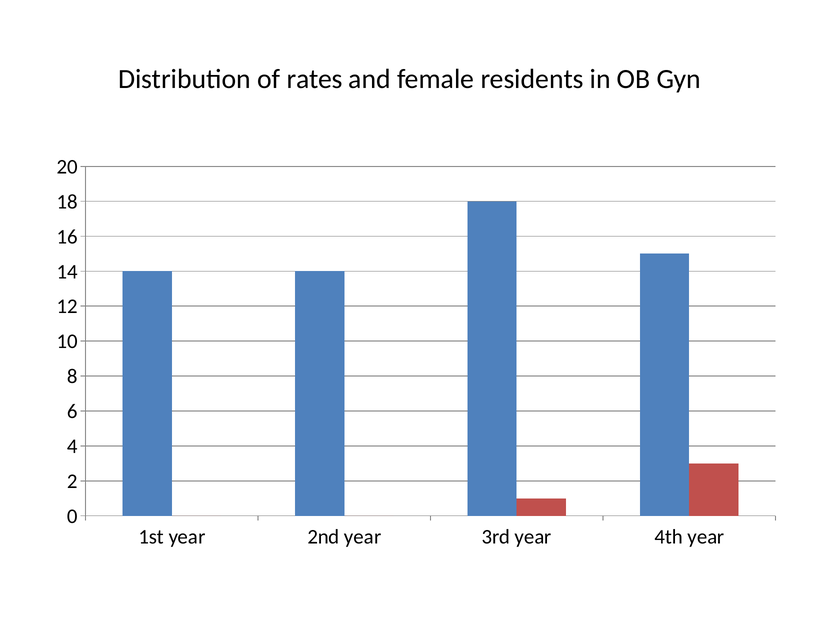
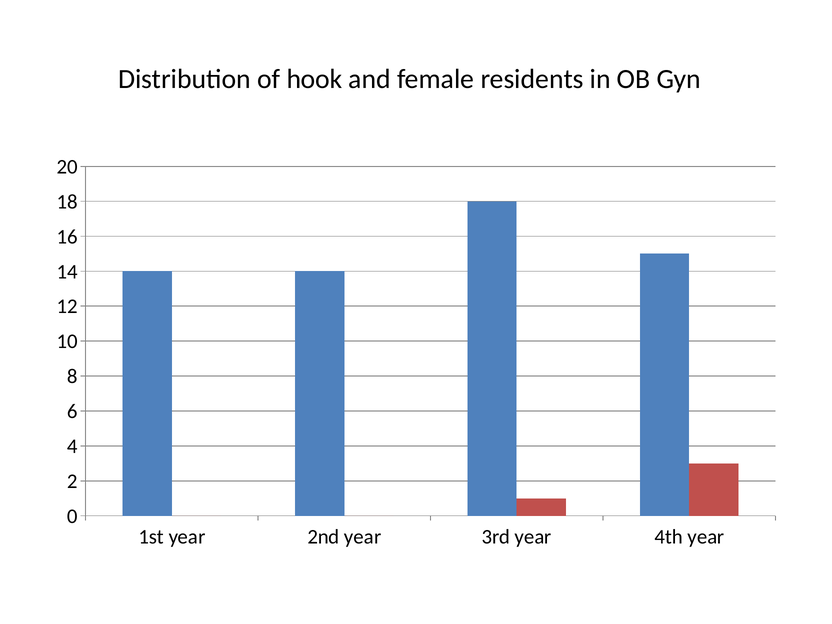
rates: rates -> hook (315, 79)
